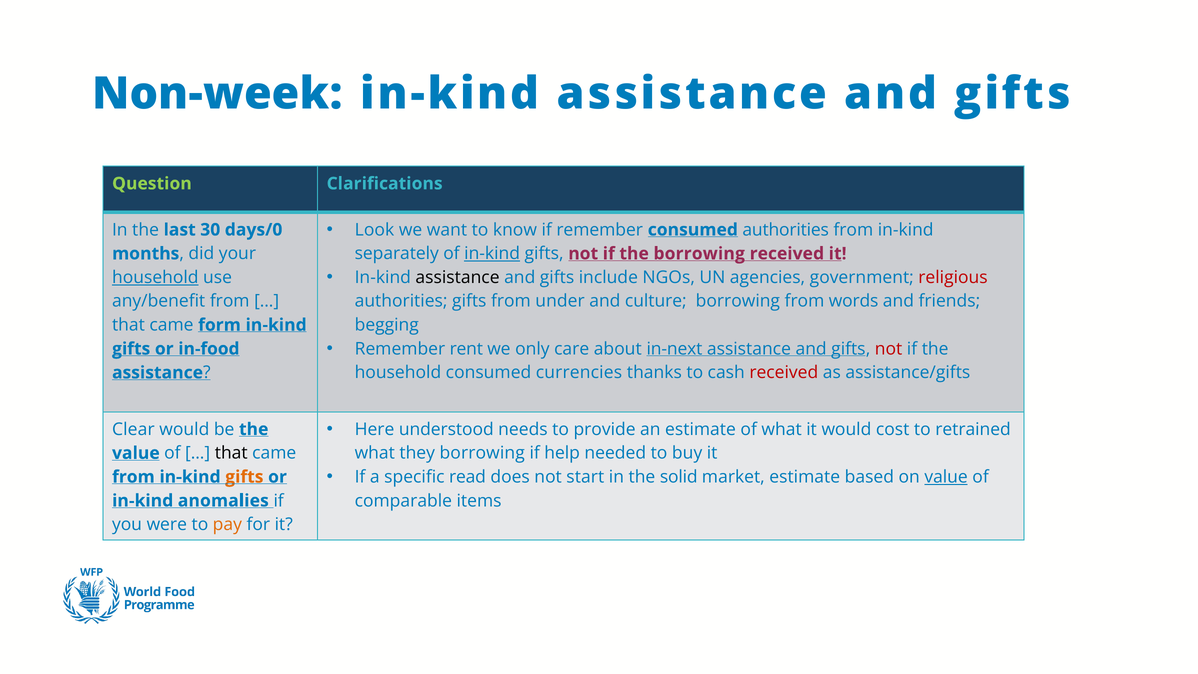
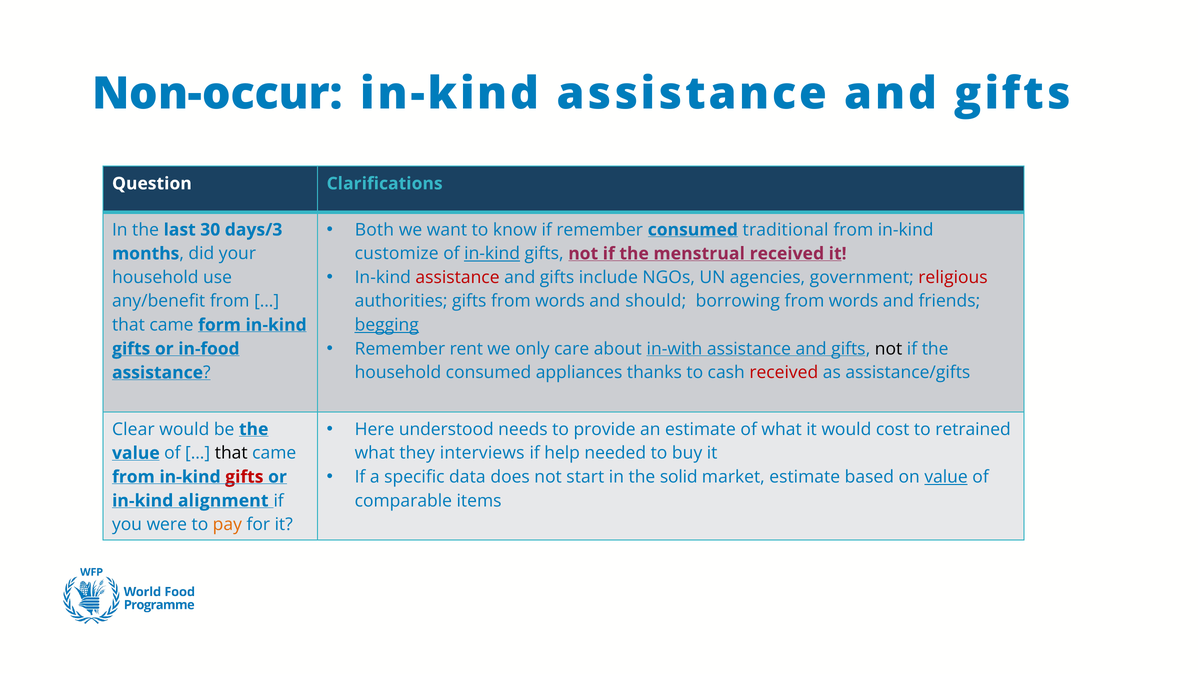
Non-week: Non-week -> Non-occur (217, 94)
Question colour: light green -> white (152, 184)
Look: Look -> Both (374, 230)
consumed authorities: authorities -> traditional (786, 230)
days/0: days/0 -> days/3 (254, 230)
separately: separately -> customize (397, 254)
the borrowing: borrowing -> menstrual (699, 254)
assistance colour: black -> red (458, 277)
household underline: present -> none (155, 277)
gifts from under: under -> words (560, 301)
culture: culture -> should (656, 301)
begging underline: none -> present (387, 325)
in-next: in-next -> in-with (674, 349)
not colour: red -> black (889, 349)
currencies: currencies -> appliances (579, 373)
they borrowing: borrowing -> interviews (482, 453)
read: read -> data (467, 477)
gifts colour: orange -> red (244, 477)
anomalies: anomalies -> alignment (223, 501)
